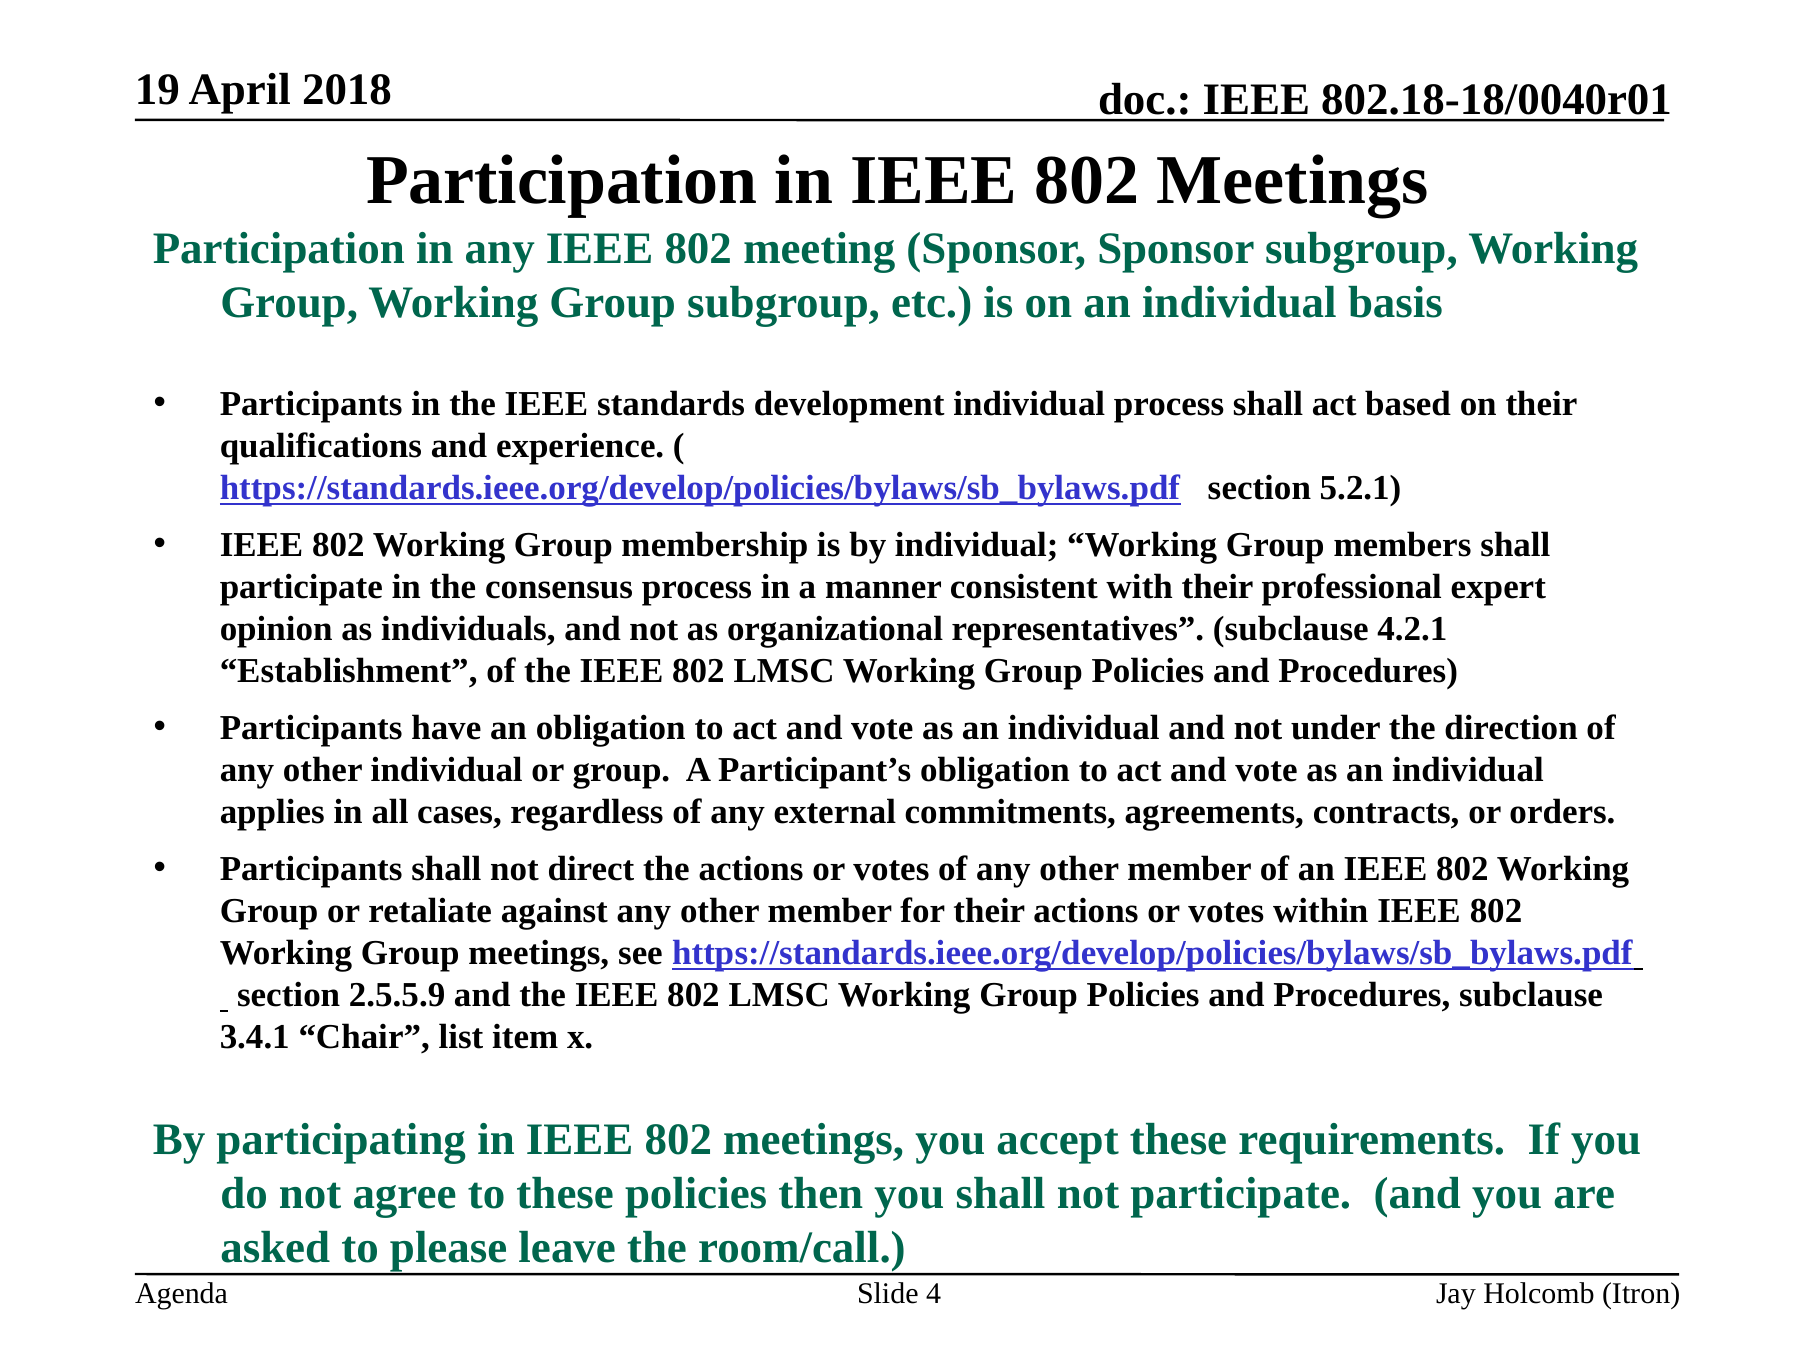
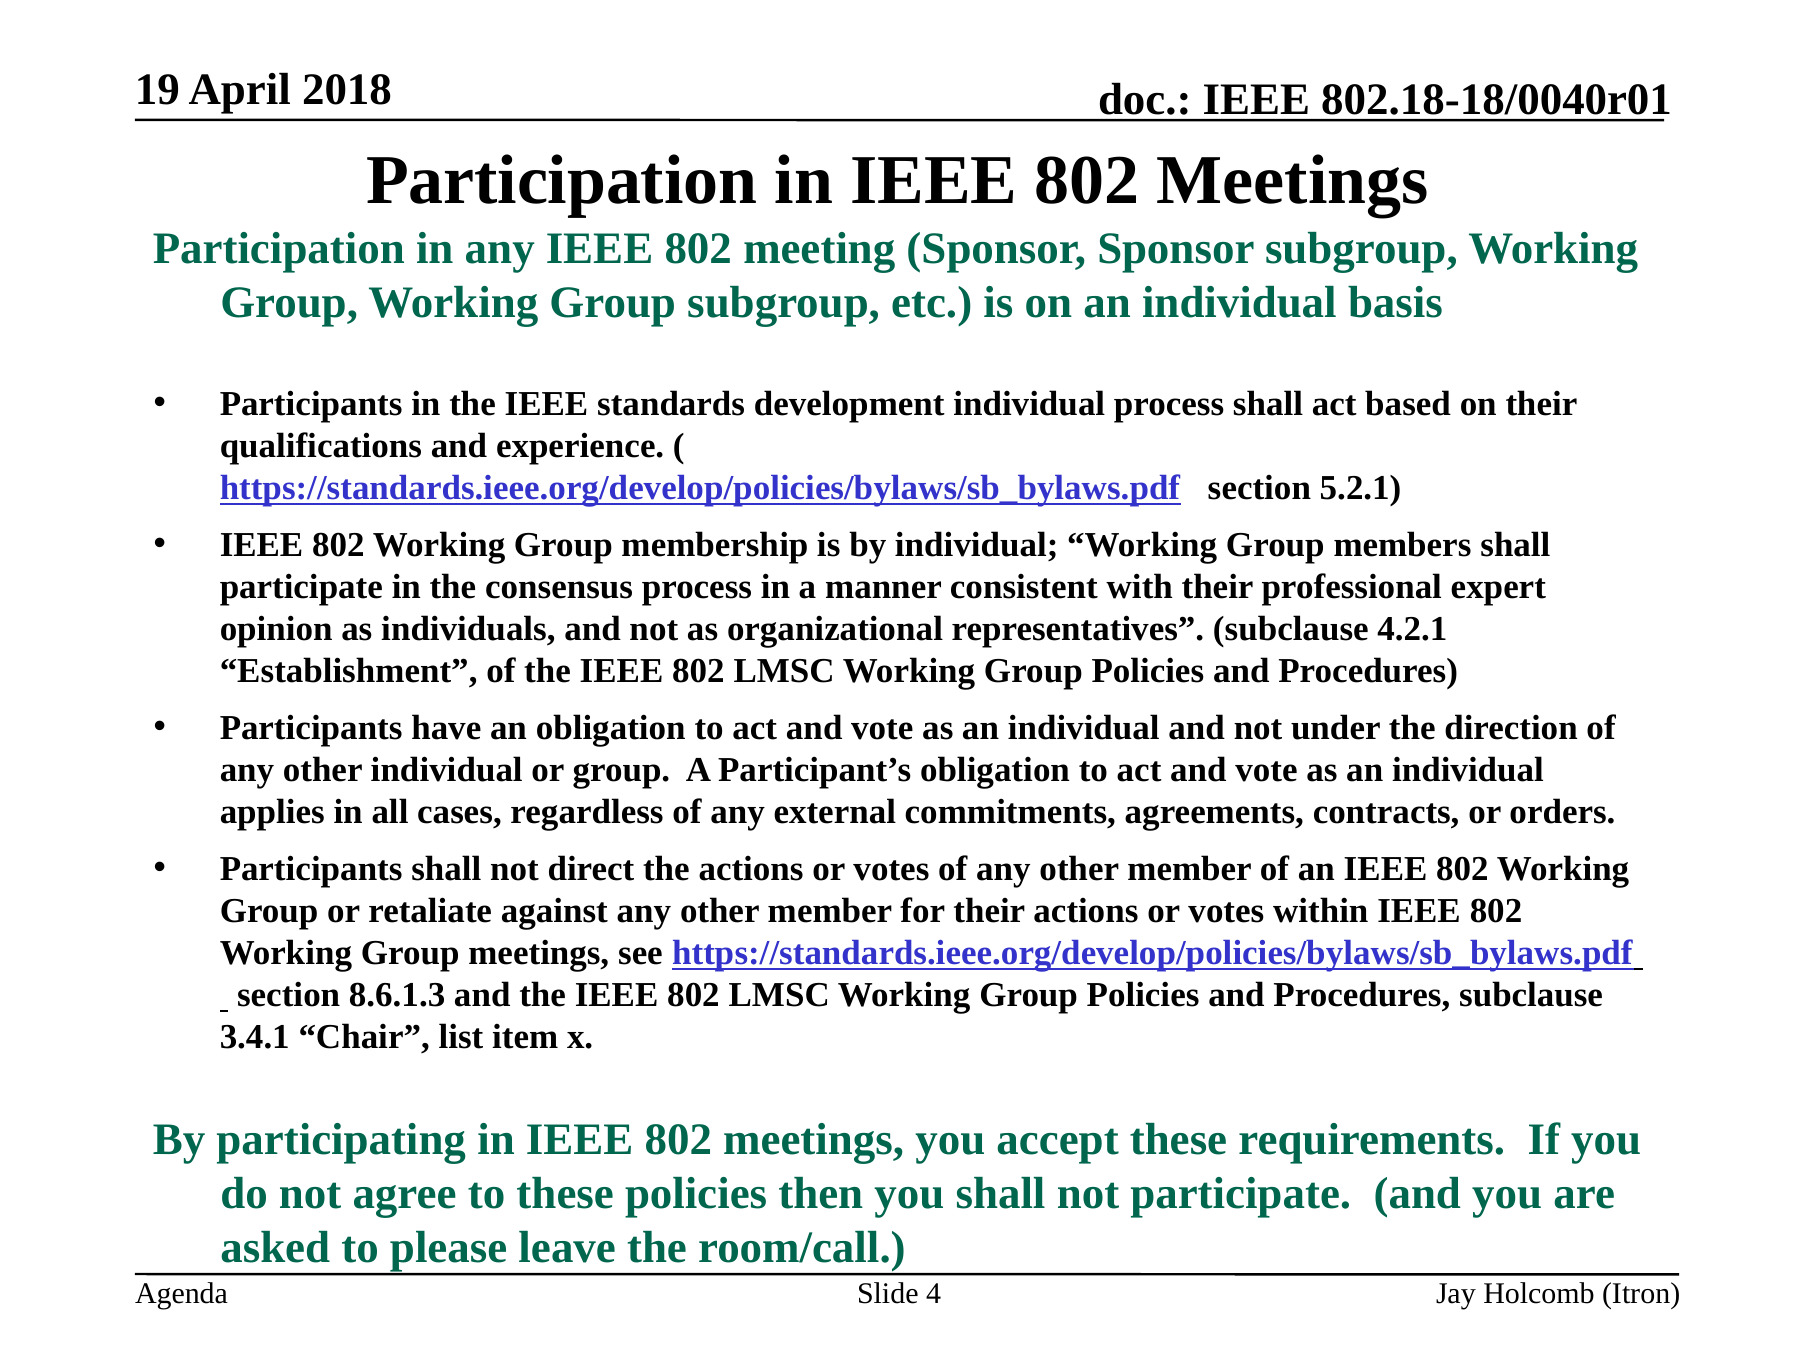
2.5.5.9: 2.5.5.9 -> 8.6.1.3 (397, 995)
